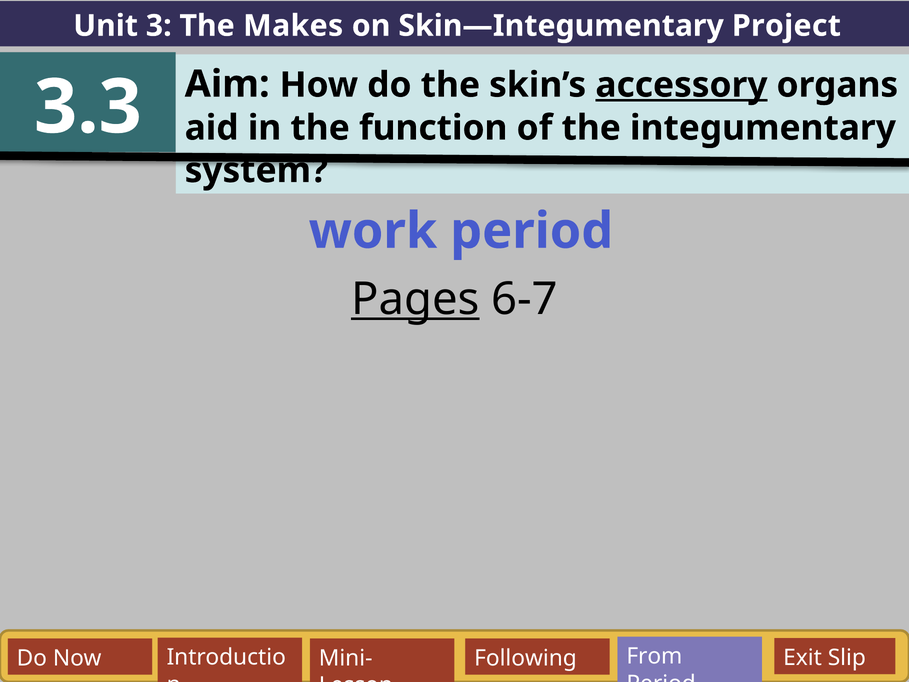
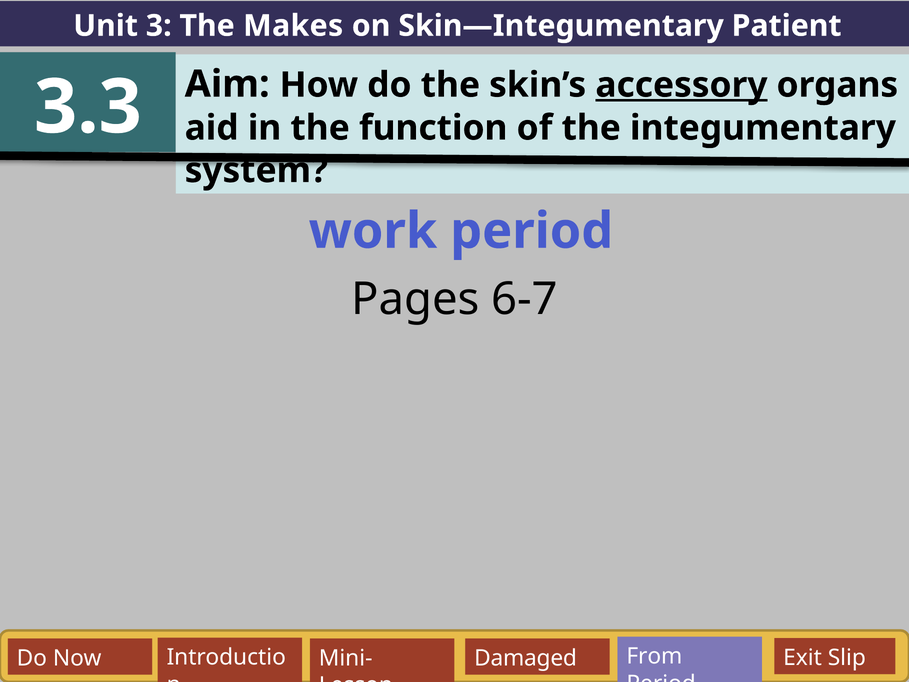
Project: Project -> Patient (787, 26)
Pages underline: present -> none (415, 299)
Following: Following -> Damaged (526, 658)
